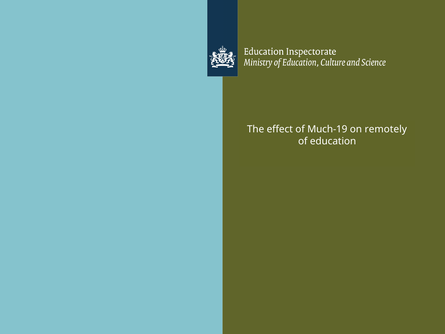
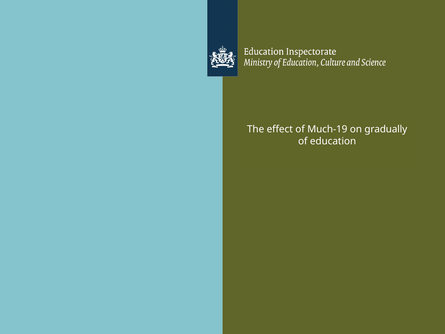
remotely: remotely -> gradually (386, 129)
